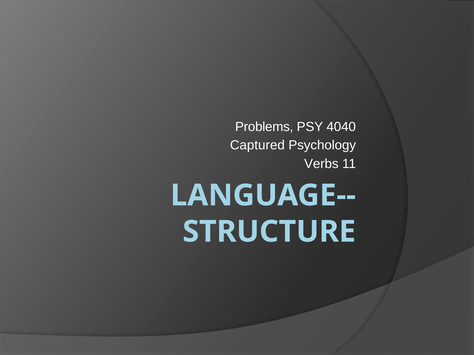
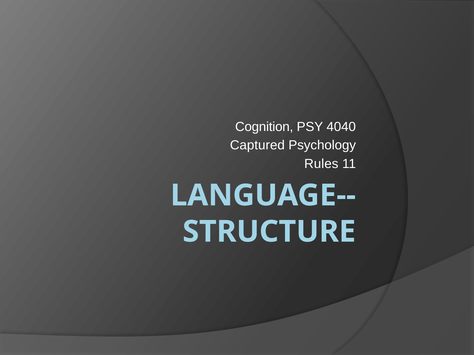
Problems: Problems -> Cognition (264, 127)
Verbs: Verbs -> Rules (321, 164)
